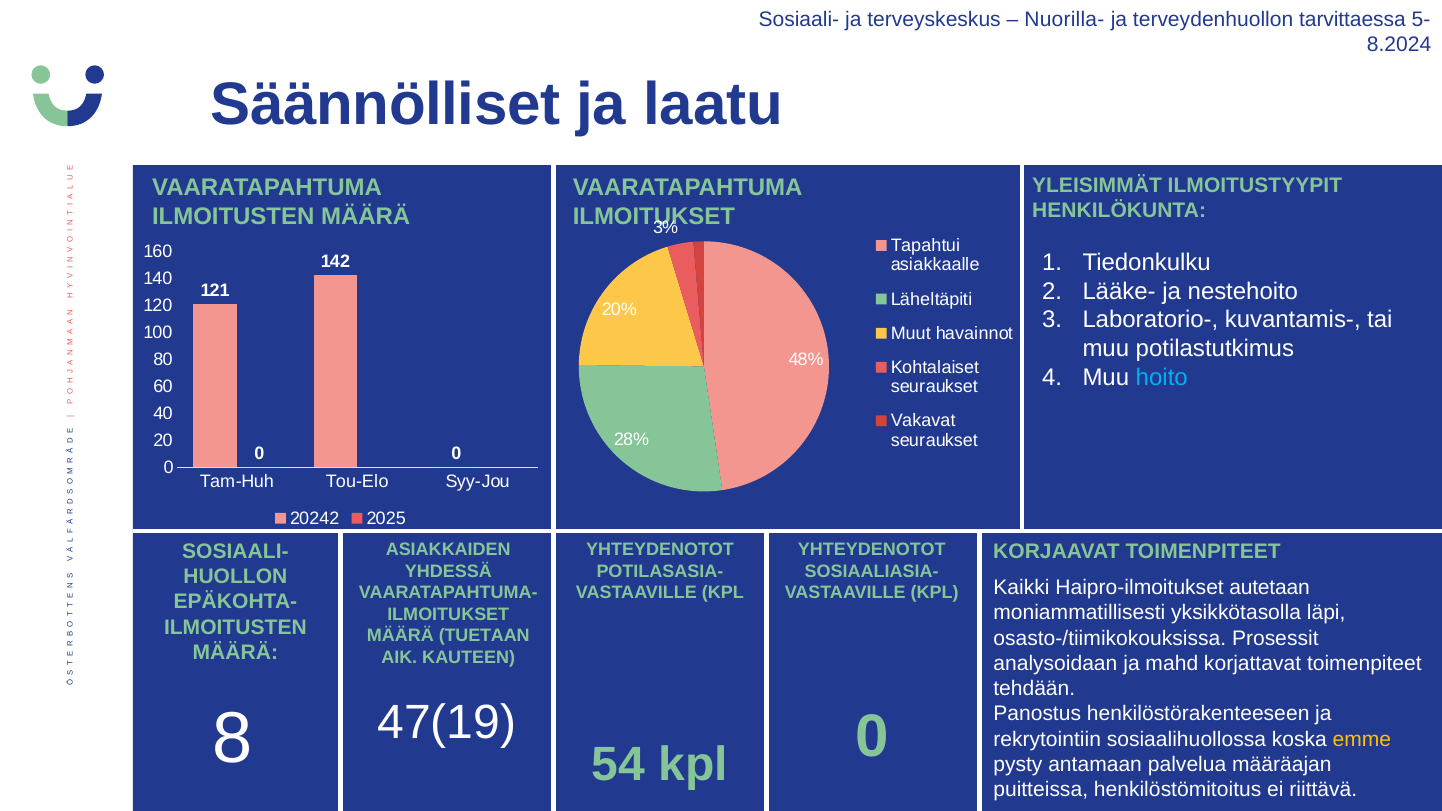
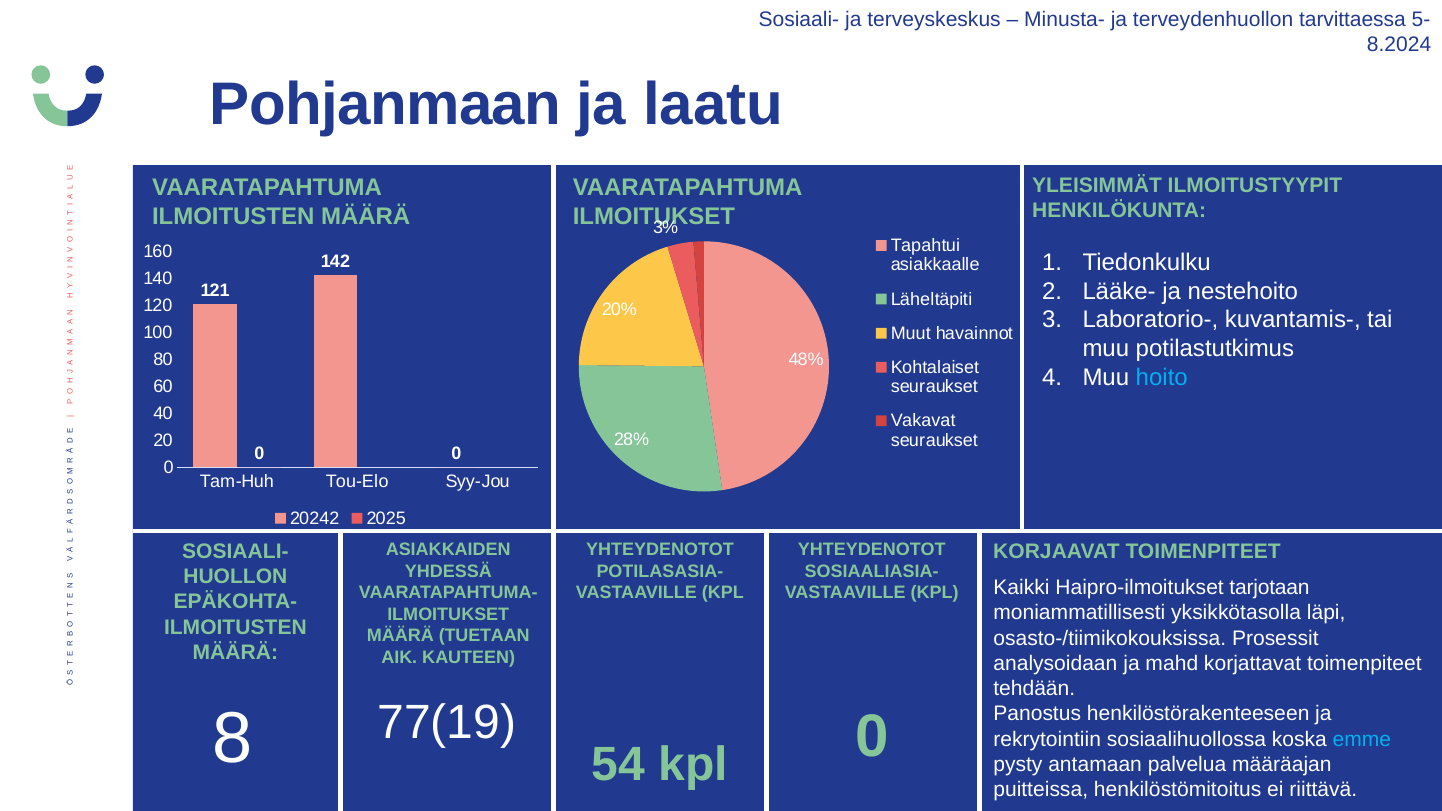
Nuorilla-: Nuorilla- -> Minusta- (1065, 19)
Säännölliset: Säännölliset -> Pohjanmaan (386, 104)
autetaan: autetaan -> tarjotaan (1270, 588)
47(19: 47(19 -> 77(19 (447, 723)
emme colour: yellow -> light blue (1362, 739)
